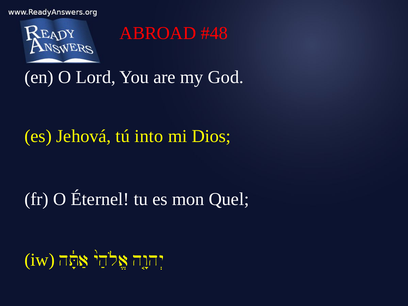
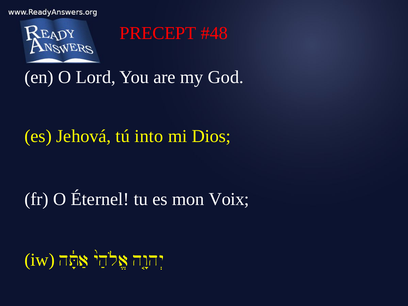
ABROAD: ABROAD -> PRECEPT (158, 33)
Quel: Quel -> Voix (229, 199)
